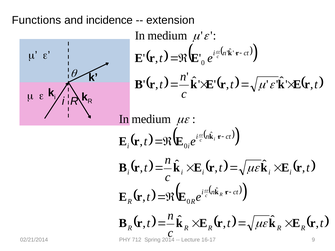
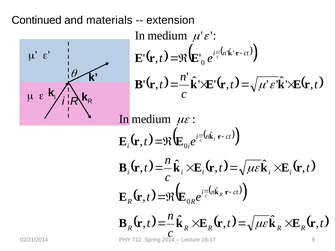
Functions: Functions -> Continued (37, 20)
incidence: incidence -> materials (109, 20)
